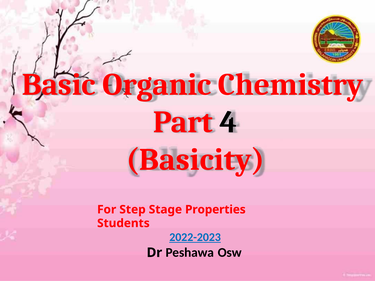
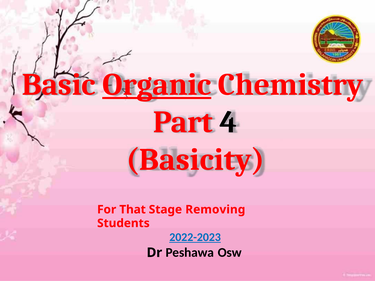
Organic underline: none -> present (157, 85)
Step: Step -> That (133, 210)
Properties: Properties -> Removing (215, 210)
